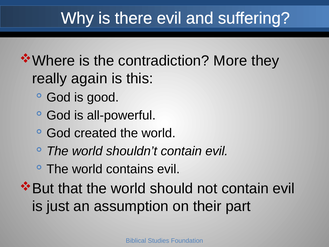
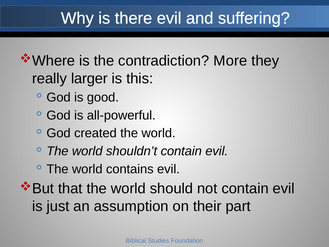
again: again -> larger (89, 78)
